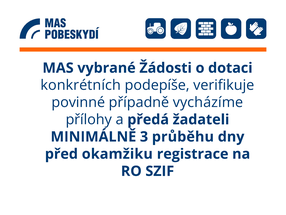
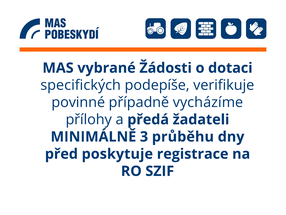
konkrétních: konkrétních -> specifických (81, 85)
okamžiku: okamžiku -> poskytuje (117, 154)
